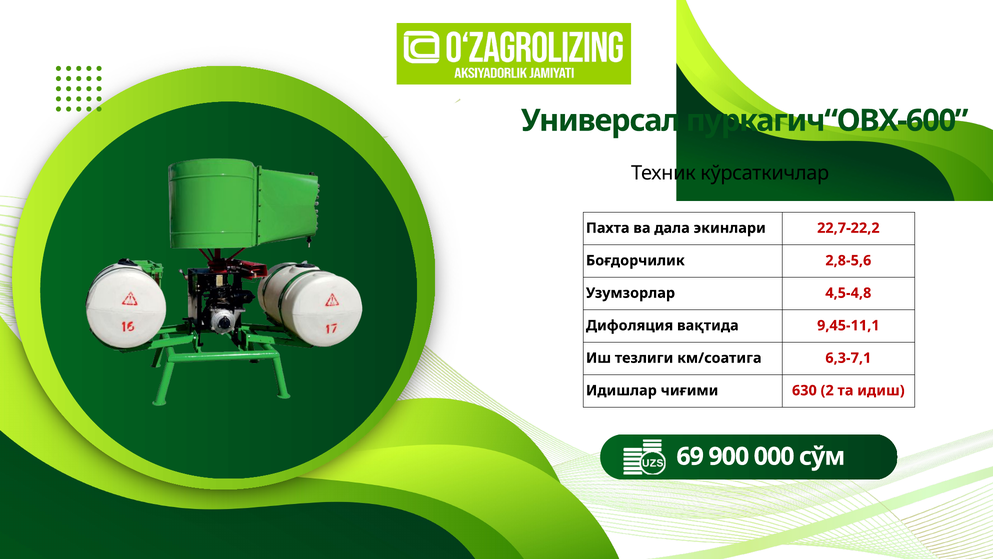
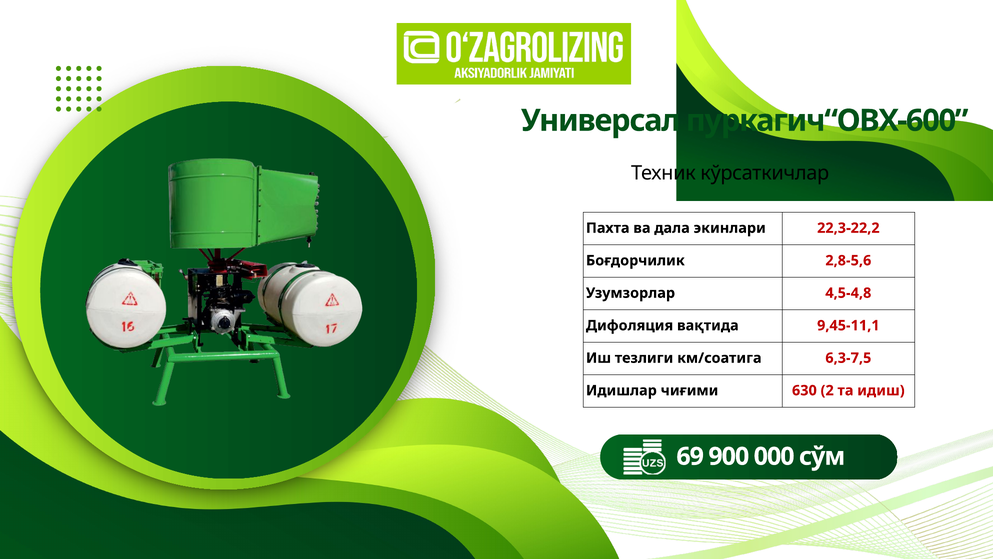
22,7-22,2: 22,7-22,2 -> 22,3-22,2 (848, 228)
6,3-7,1: 6,3-7,1 -> 6,3-7,5 (848, 358)
